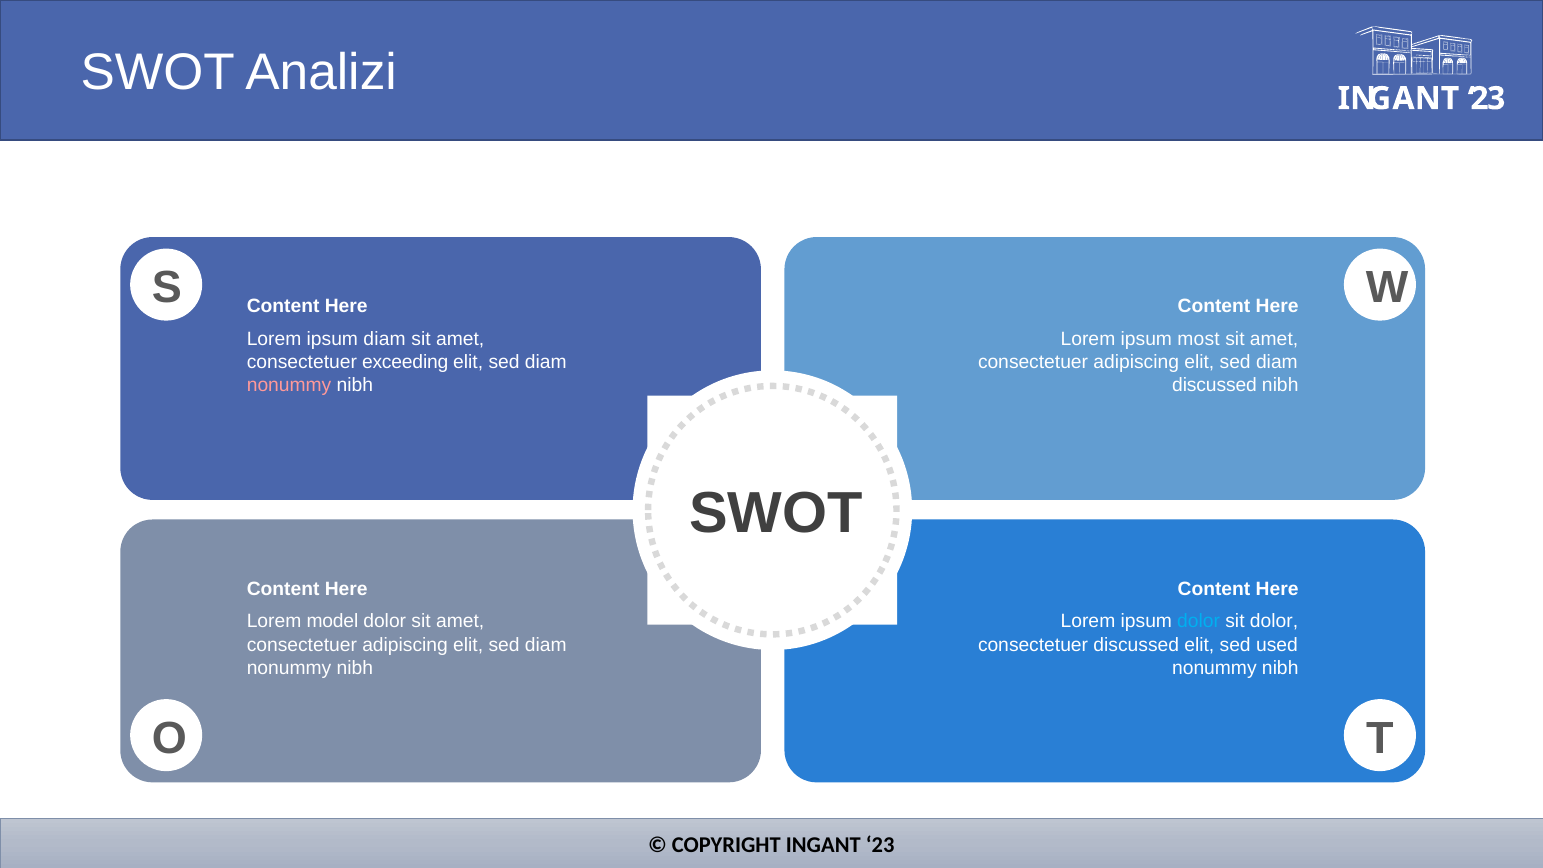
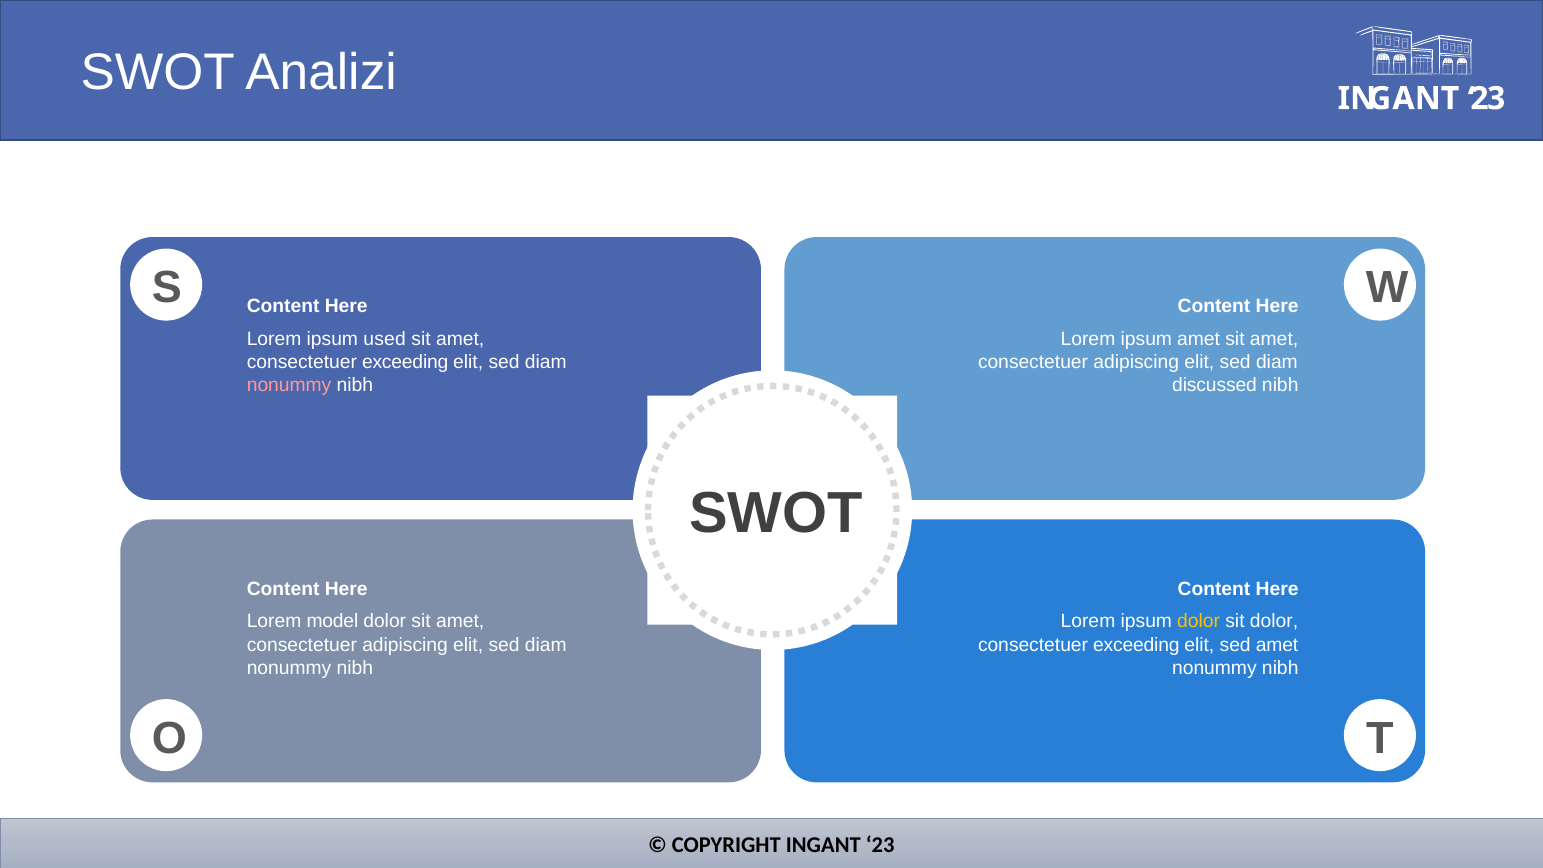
ipsum diam: diam -> used (385, 339)
ipsum most: most -> amet (1199, 339)
dolor colour: light blue -> yellow (1199, 621)
discussed: discussed -> exceeding (1136, 645)
sed used: used -> amet (1277, 645)
